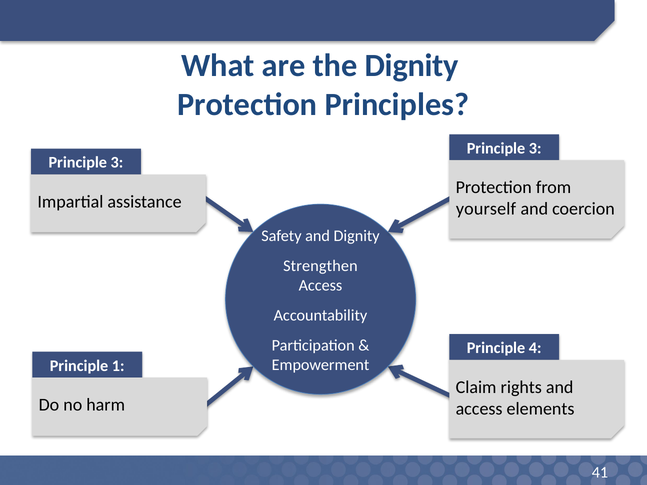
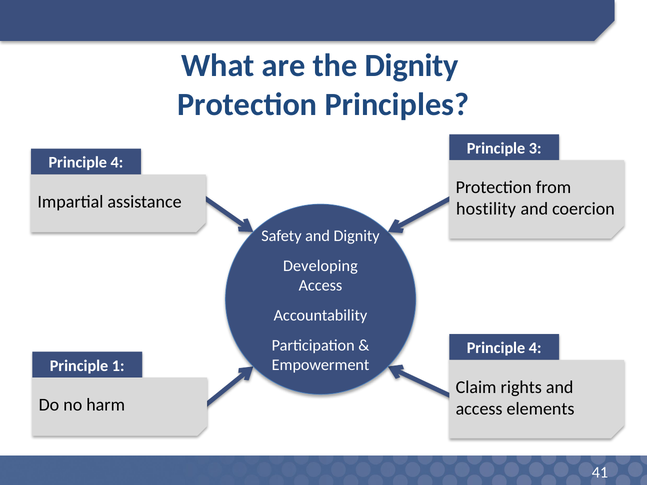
3: 3 -> 4 (117, 163)
yourself: yourself -> hostility (486, 209)
Strengthen: Strengthen -> Developing (320, 266)
